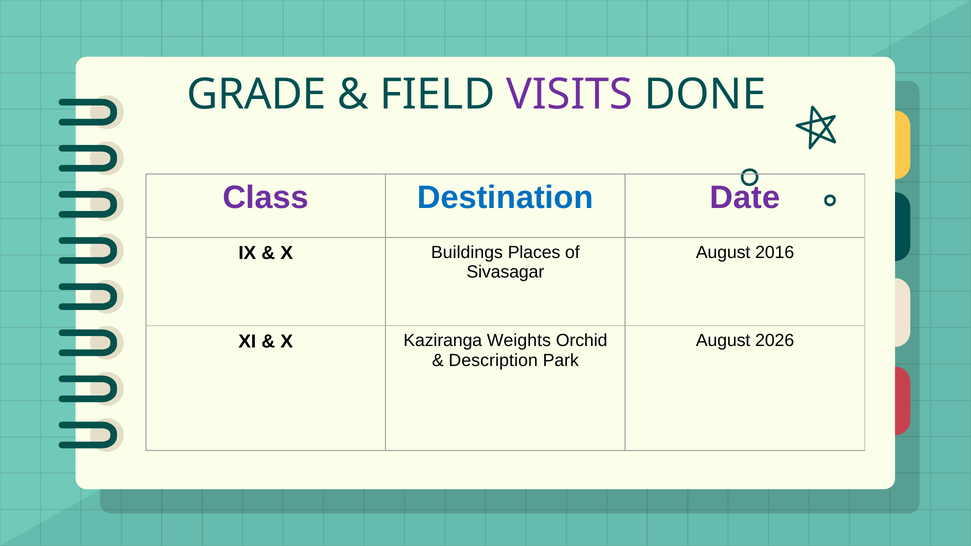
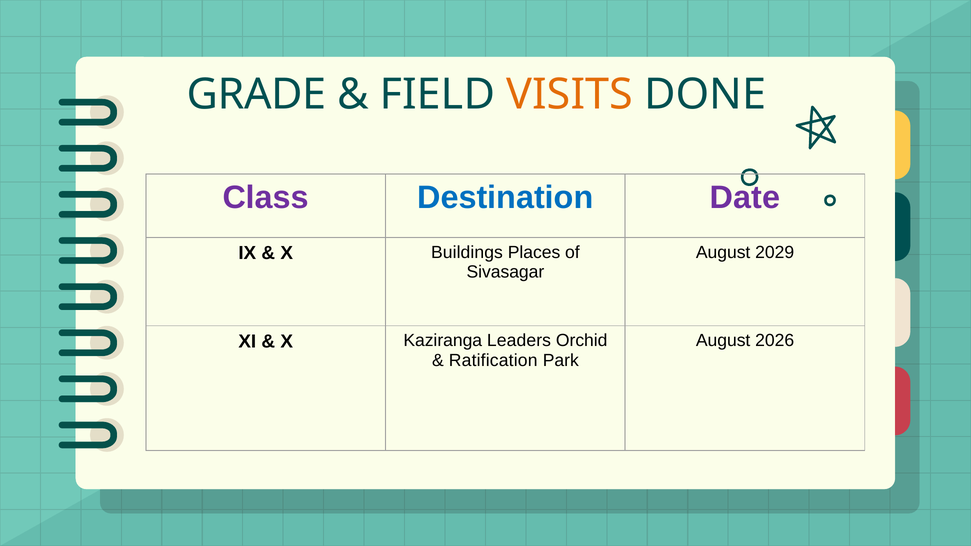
VISITS colour: purple -> orange (570, 95)
2016: 2016 -> 2029 (775, 252)
Weights: Weights -> Leaders (519, 341)
Description: Description -> Ratification (493, 360)
